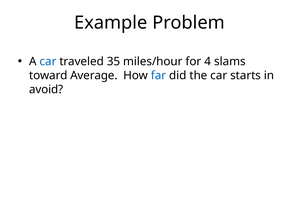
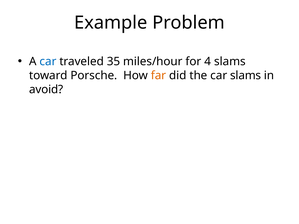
Average: Average -> Porsche (94, 76)
far colour: blue -> orange (158, 76)
car starts: starts -> slams (246, 76)
